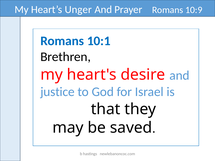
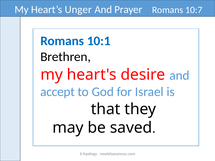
10:9: 10:9 -> 10:7 (194, 10)
justice: justice -> accept (58, 92)
